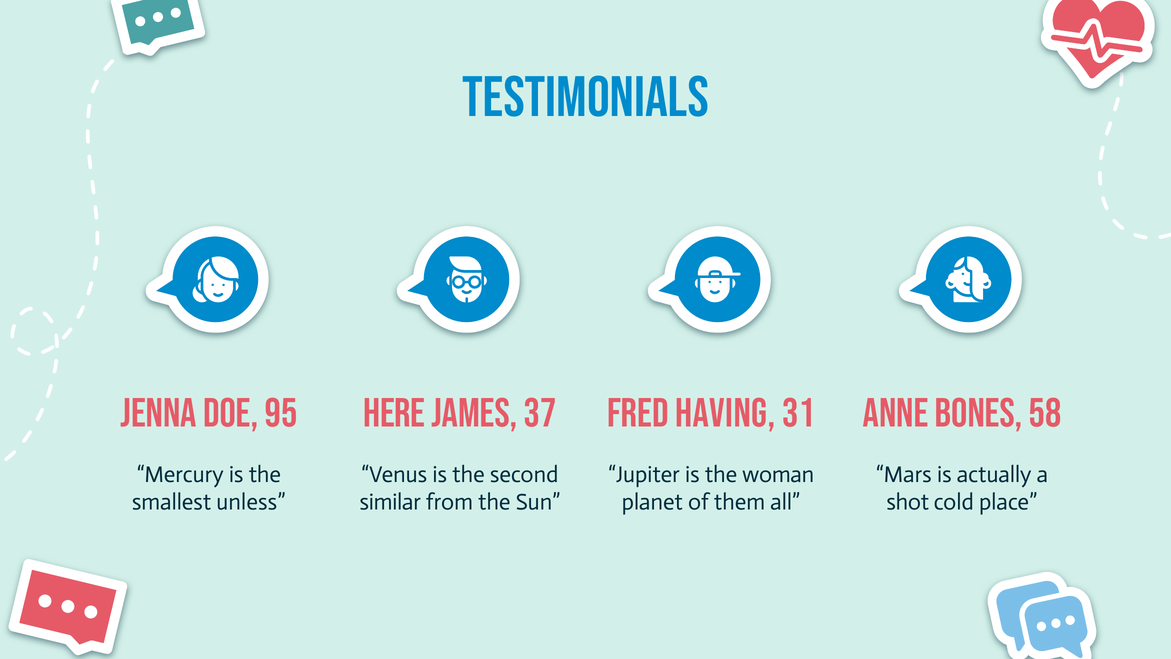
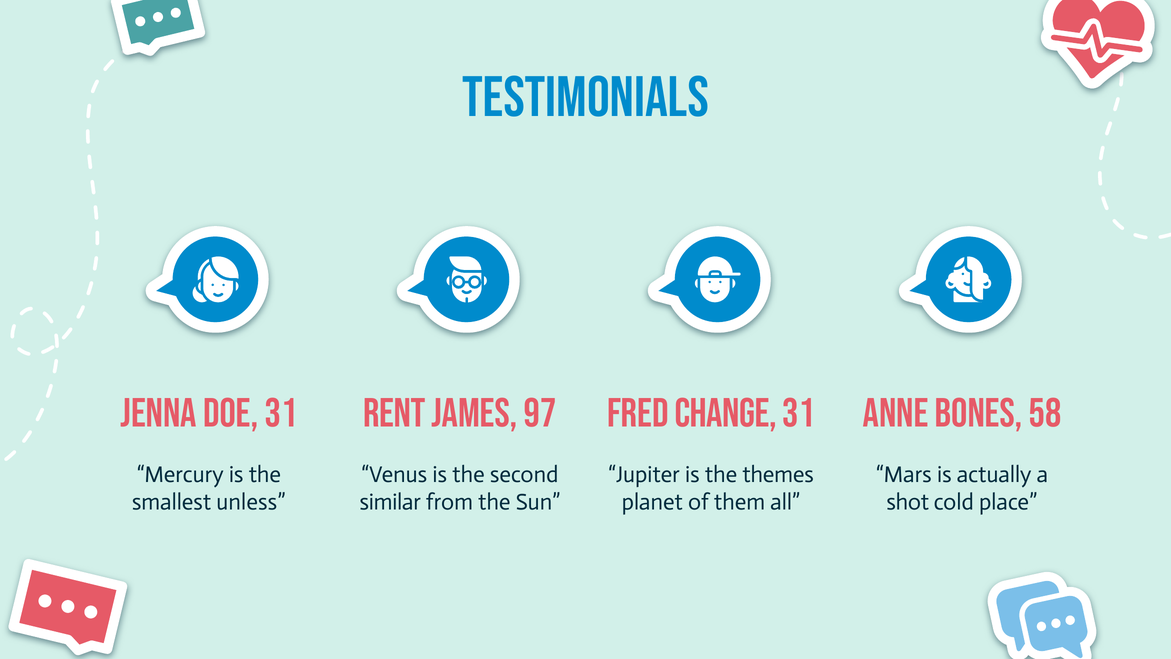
DOE 95: 95 -> 31 (281, 413)
HERE: HERE -> RENT (394, 413)
37: 37 -> 97 (540, 413)
HAVING: HAVING -> CHANGE (726, 413)
woman: woman -> themes (778, 475)
